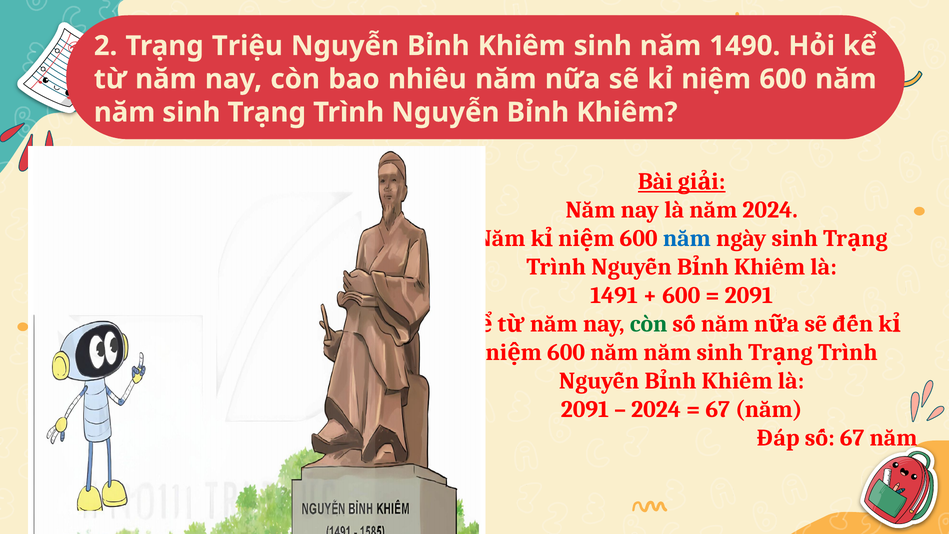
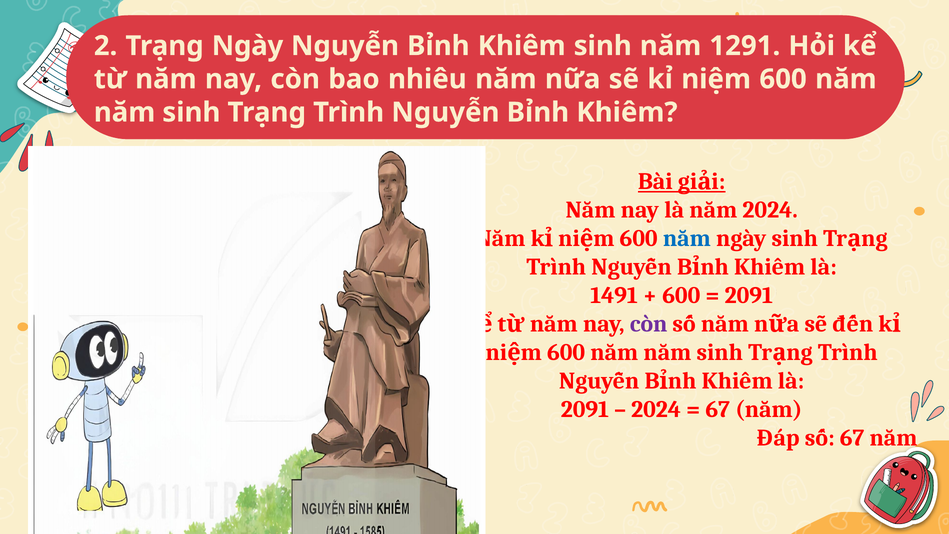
Trạng Triệu: Triệu -> Ngày (247, 46)
1490: 1490 -> 1291 (745, 46)
còn colour: green -> purple (649, 324)
